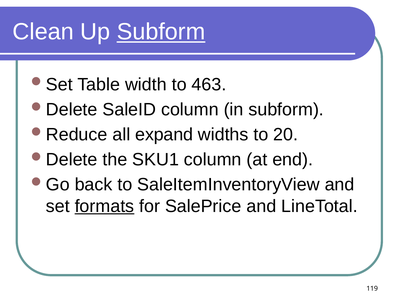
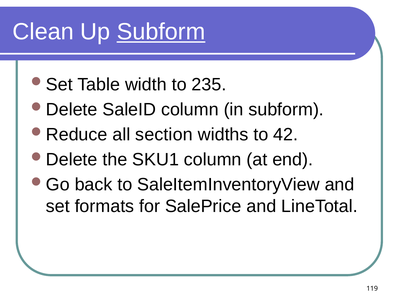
463: 463 -> 235 (209, 84)
expand: expand -> section (164, 134)
20: 20 -> 42 (286, 134)
formats underline: present -> none (104, 206)
